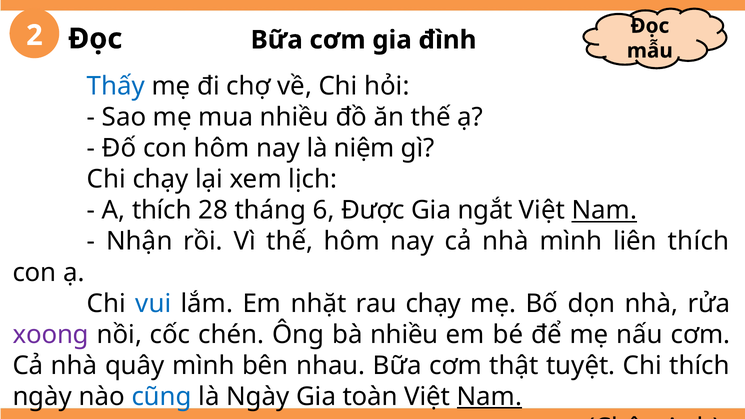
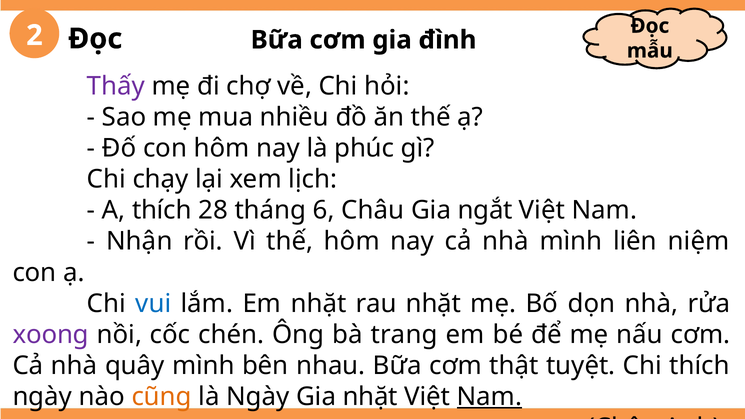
Thấy colour: blue -> purple (116, 86)
niệm: niệm -> phúc (364, 148)
6 Được: Được -> Châu (373, 210)
Nam underline: present -> none (604, 210)
liên thích: thích -> niệm (699, 242)
rau chạy: chạy -> nhặt (433, 304)
bà nhiều: nhiều -> trang (404, 335)
cũng colour: blue -> orange (162, 397)
Gia toàn: toàn -> nhặt (370, 397)
